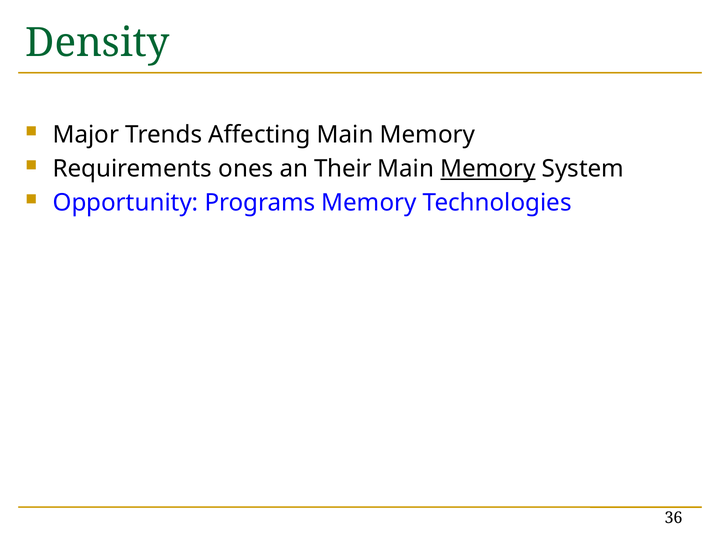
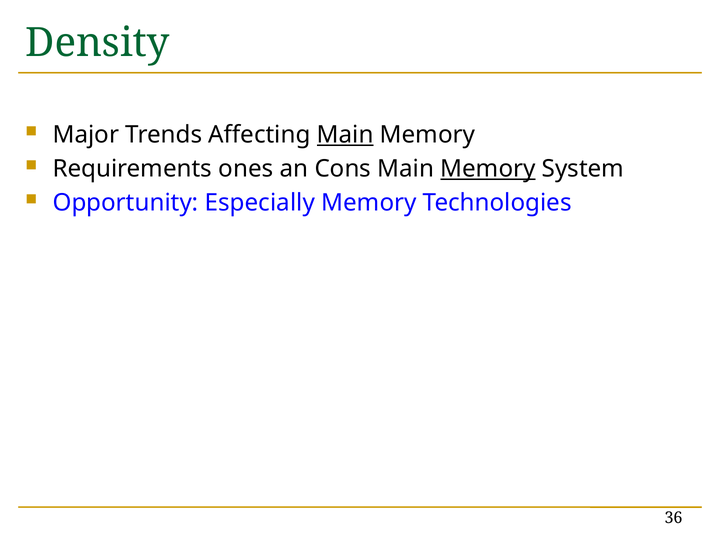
Main underline: none -> present (345, 135)
Their: Their -> Cons (343, 169)
Programs: Programs -> Especially (260, 203)
